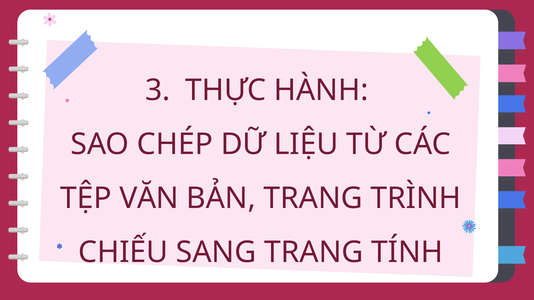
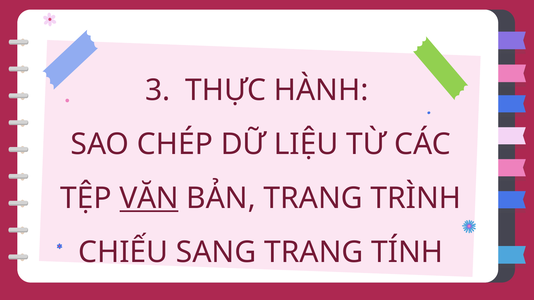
VĂN underline: none -> present (149, 199)
